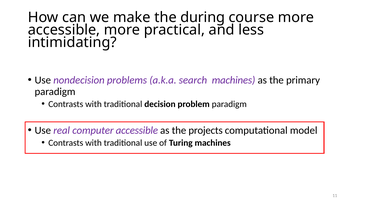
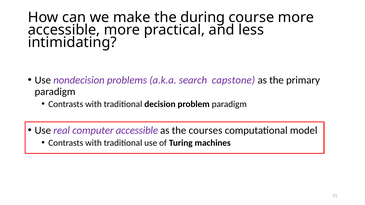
search machines: machines -> capstone (233, 80)
projects: projects -> courses (205, 130)
